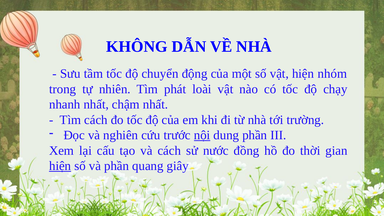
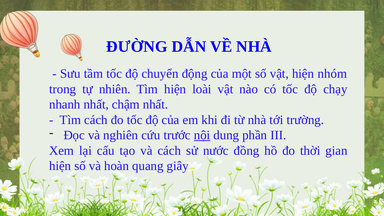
KHÔNG: KHÔNG -> ĐƯỜNG (137, 47)
Tìm phát: phát -> hiện (175, 89)
hiện underline: present -> none (60, 166)
và phần: phần -> hoàn (117, 166)
